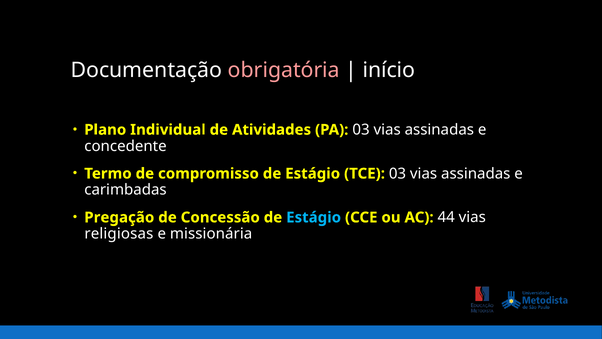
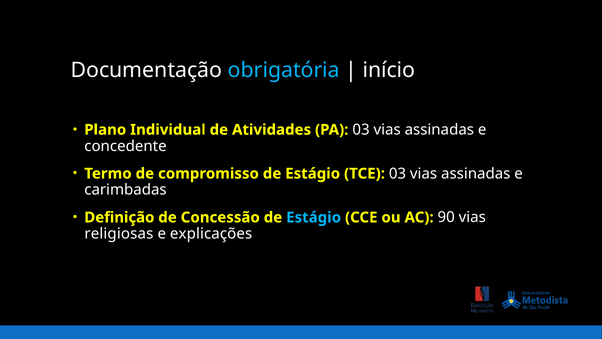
obrigatória colour: pink -> light blue (284, 70)
Pregação: Pregação -> Definição (119, 217)
44: 44 -> 90 (446, 217)
missionária: missionária -> explicações (211, 233)
